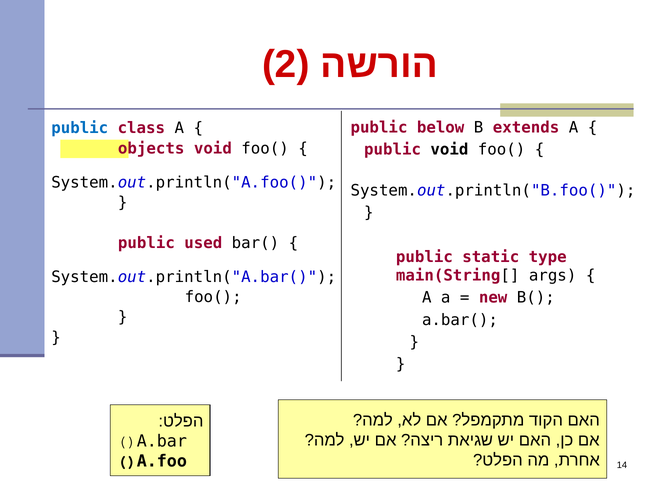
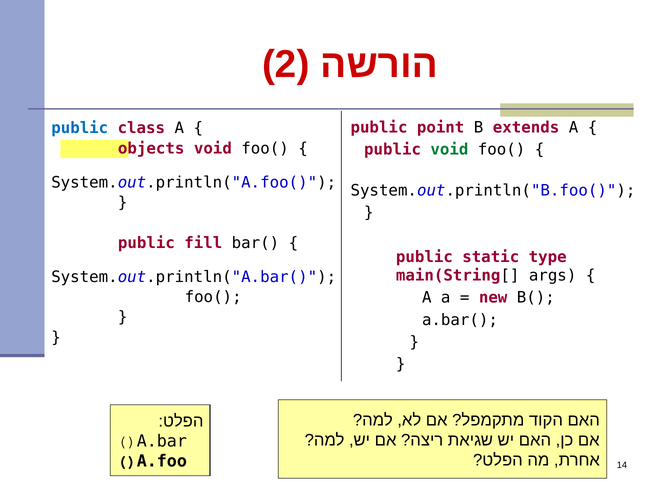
below: below -> point (441, 128)
void colour: black -> green (449, 150)
used: used -> fill (203, 243)
